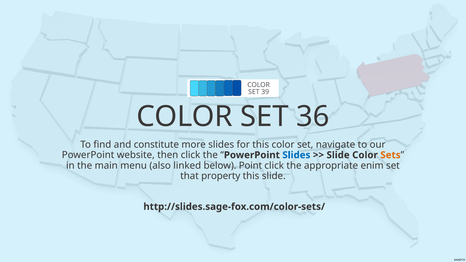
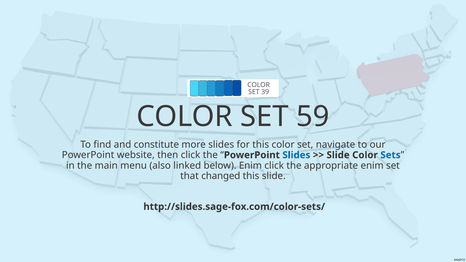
36: 36 -> 59 (313, 116)
Sets colour: orange -> blue (390, 155)
below Point: Point -> Enim (250, 166)
property: property -> changed (221, 176)
